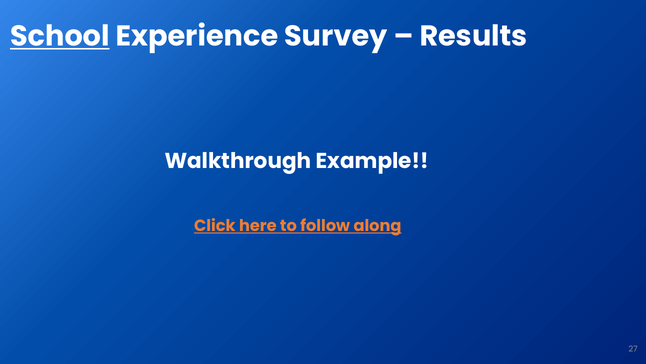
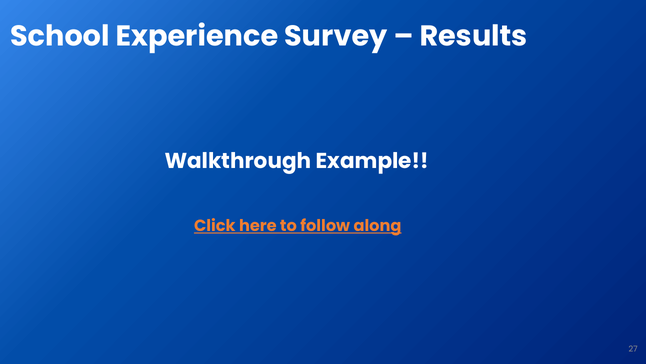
School underline: present -> none (60, 36)
